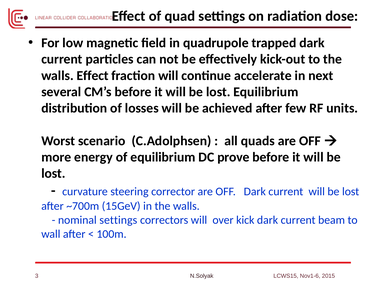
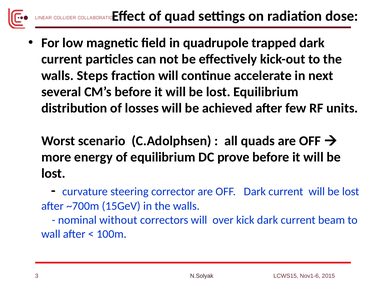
walls Effect: Effect -> Steps (92, 76)
nominal settings: settings -> without (118, 220)
